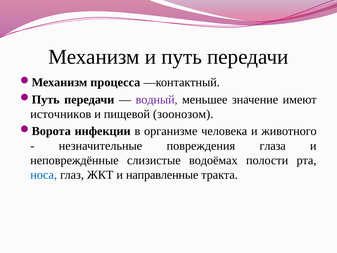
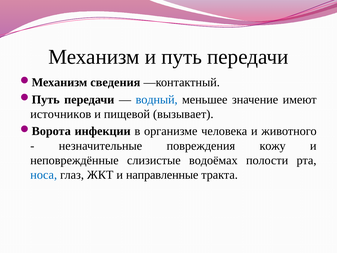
процесса: процесса -> сведения (115, 82)
водный colour: purple -> blue (157, 99)
зоонозом: зоонозом -> вызывает (183, 114)
глаза: глаза -> кожу (273, 146)
